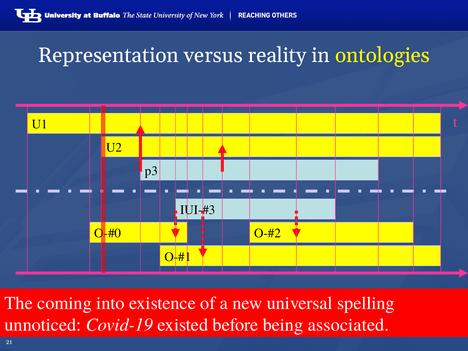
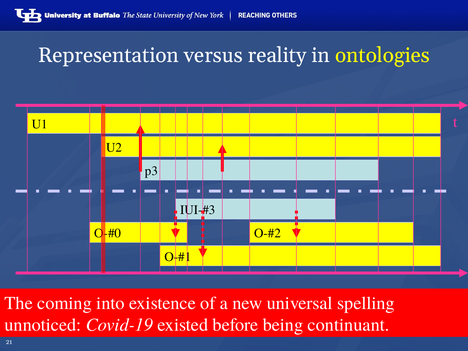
associated: associated -> continuant (349, 325)
